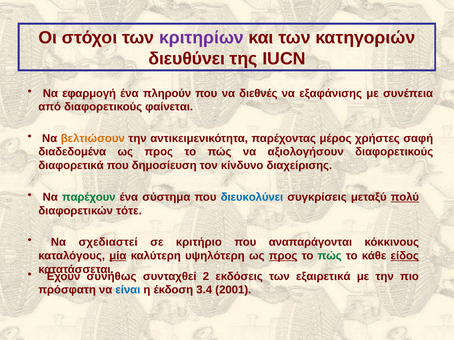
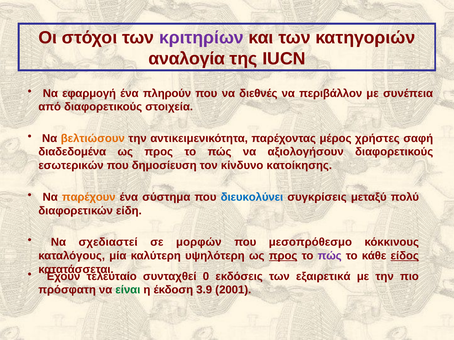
διευθύνει: διευθύνει -> αναλογία (187, 59)
εξαφάνισης: εξαφάνισης -> περιβάλλον (331, 93)
φαίνεται: φαίνεται -> στοιχεία (169, 107)
διαφορετικά: διαφορετικά -> εσωτερικών (71, 166)
διαχείρισης: διαχείρισης -> κατοίκησης (299, 166)
παρέχουν colour: green -> orange (89, 197)
πολύ underline: present -> none (405, 197)
τότε: τότε -> είδη (129, 211)
κριτήριο: κριτήριο -> μορφών (199, 242)
αναπαράγονται: αναπαράγονται -> μεσοπρόθεσμο (310, 242)
μία underline: present -> none (118, 256)
πώς colour: green -> purple (330, 256)
συνήθως: συνήθως -> τελευταίο (112, 277)
2: 2 -> 0 (206, 277)
είναι colour: blue -> green (128, 290)
3.4: 3.4 -> 3.9 (204, 290)
